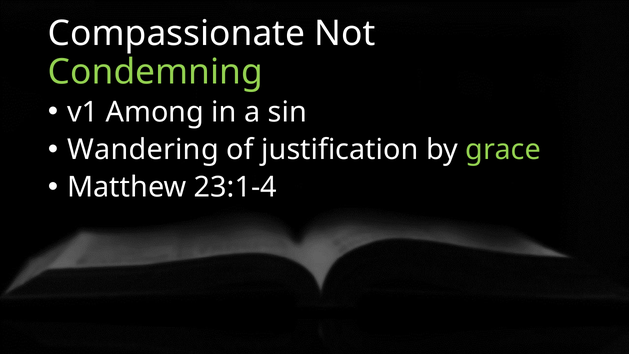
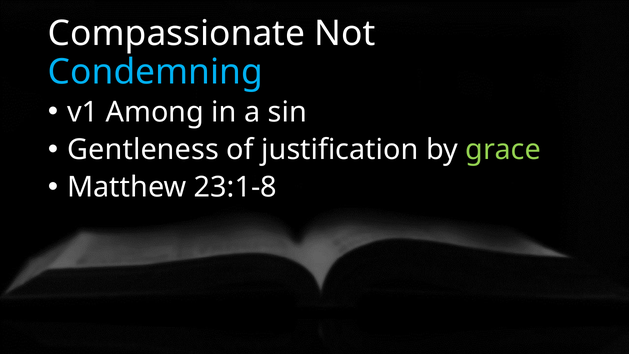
Condemning colour: light green -> light blue (155, 72)
Wandering: Wandering -> Gentleness (143, 150)
23:1-4: 23:1-4 -> 23:1-8 (235, 187)
